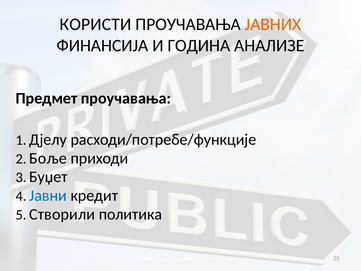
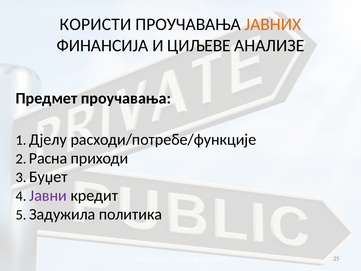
ГОДИНА: ГОДИНА -> ЦИЉЕВЕ (199, 45)
Боље: Боље -> Расна (48, 158)
Јавни colour: blue -> purple (48, 195)
Створили: Створили -> Задужила (62, 214)
